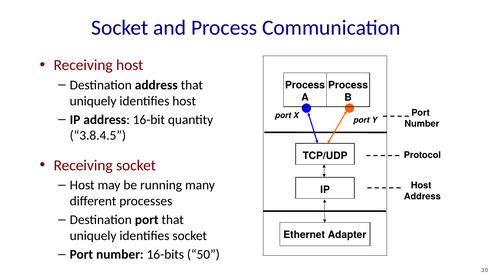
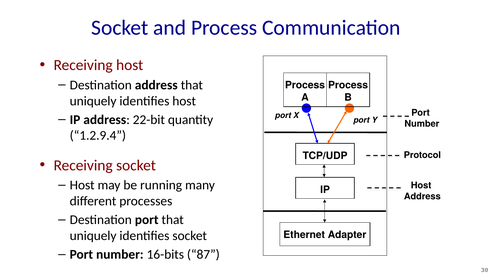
16-bit: 16-bit -> 22-bit (149, 120)
3.8.4.5: 3.8.4.5 -> 1.2.9.4 (98, 136)
50: 50 -> 87 (203, 254)
